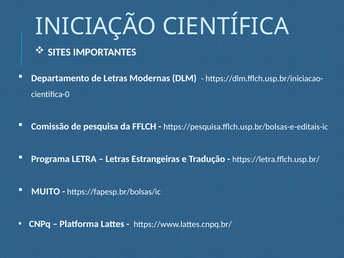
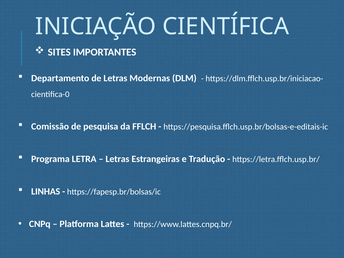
MUITO: MUITO -> LINHAS (46, 191)
